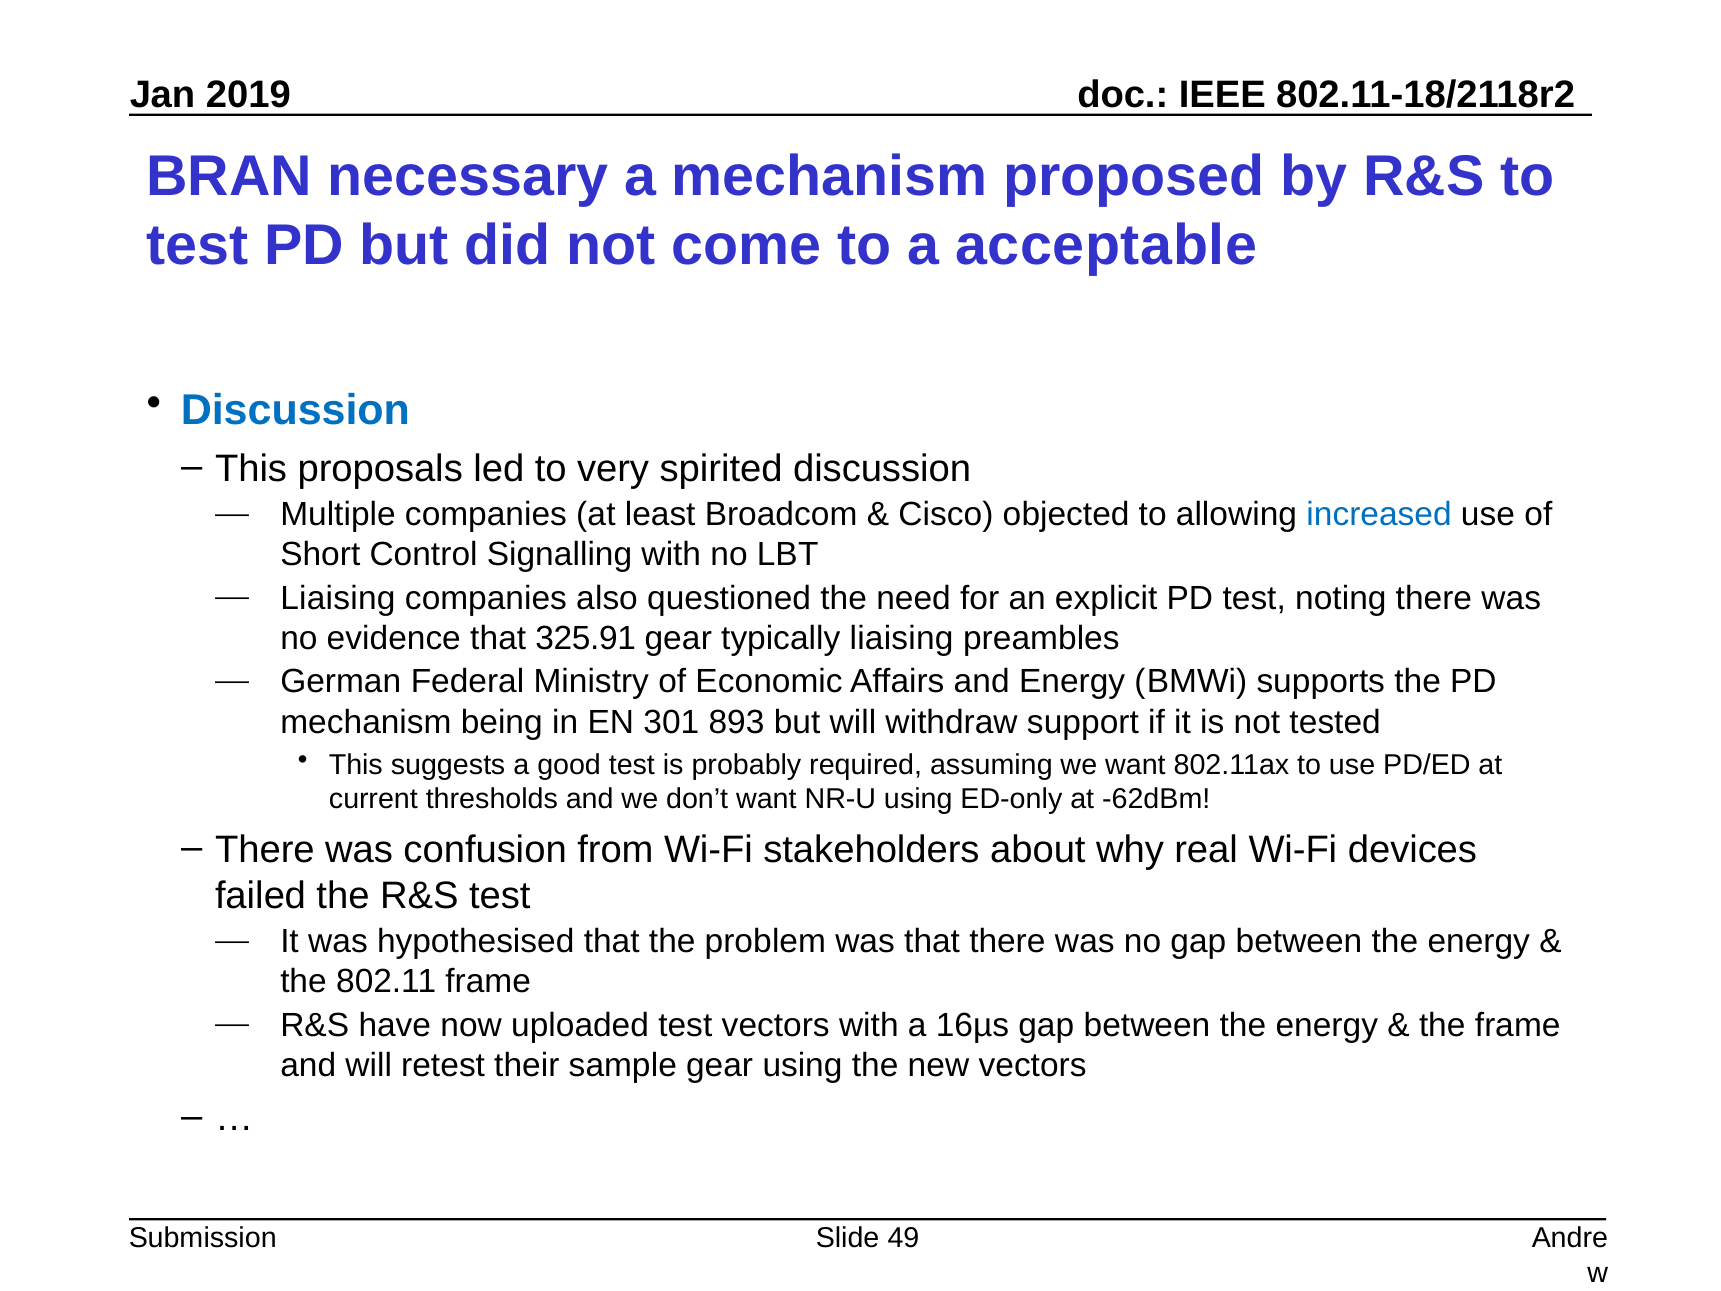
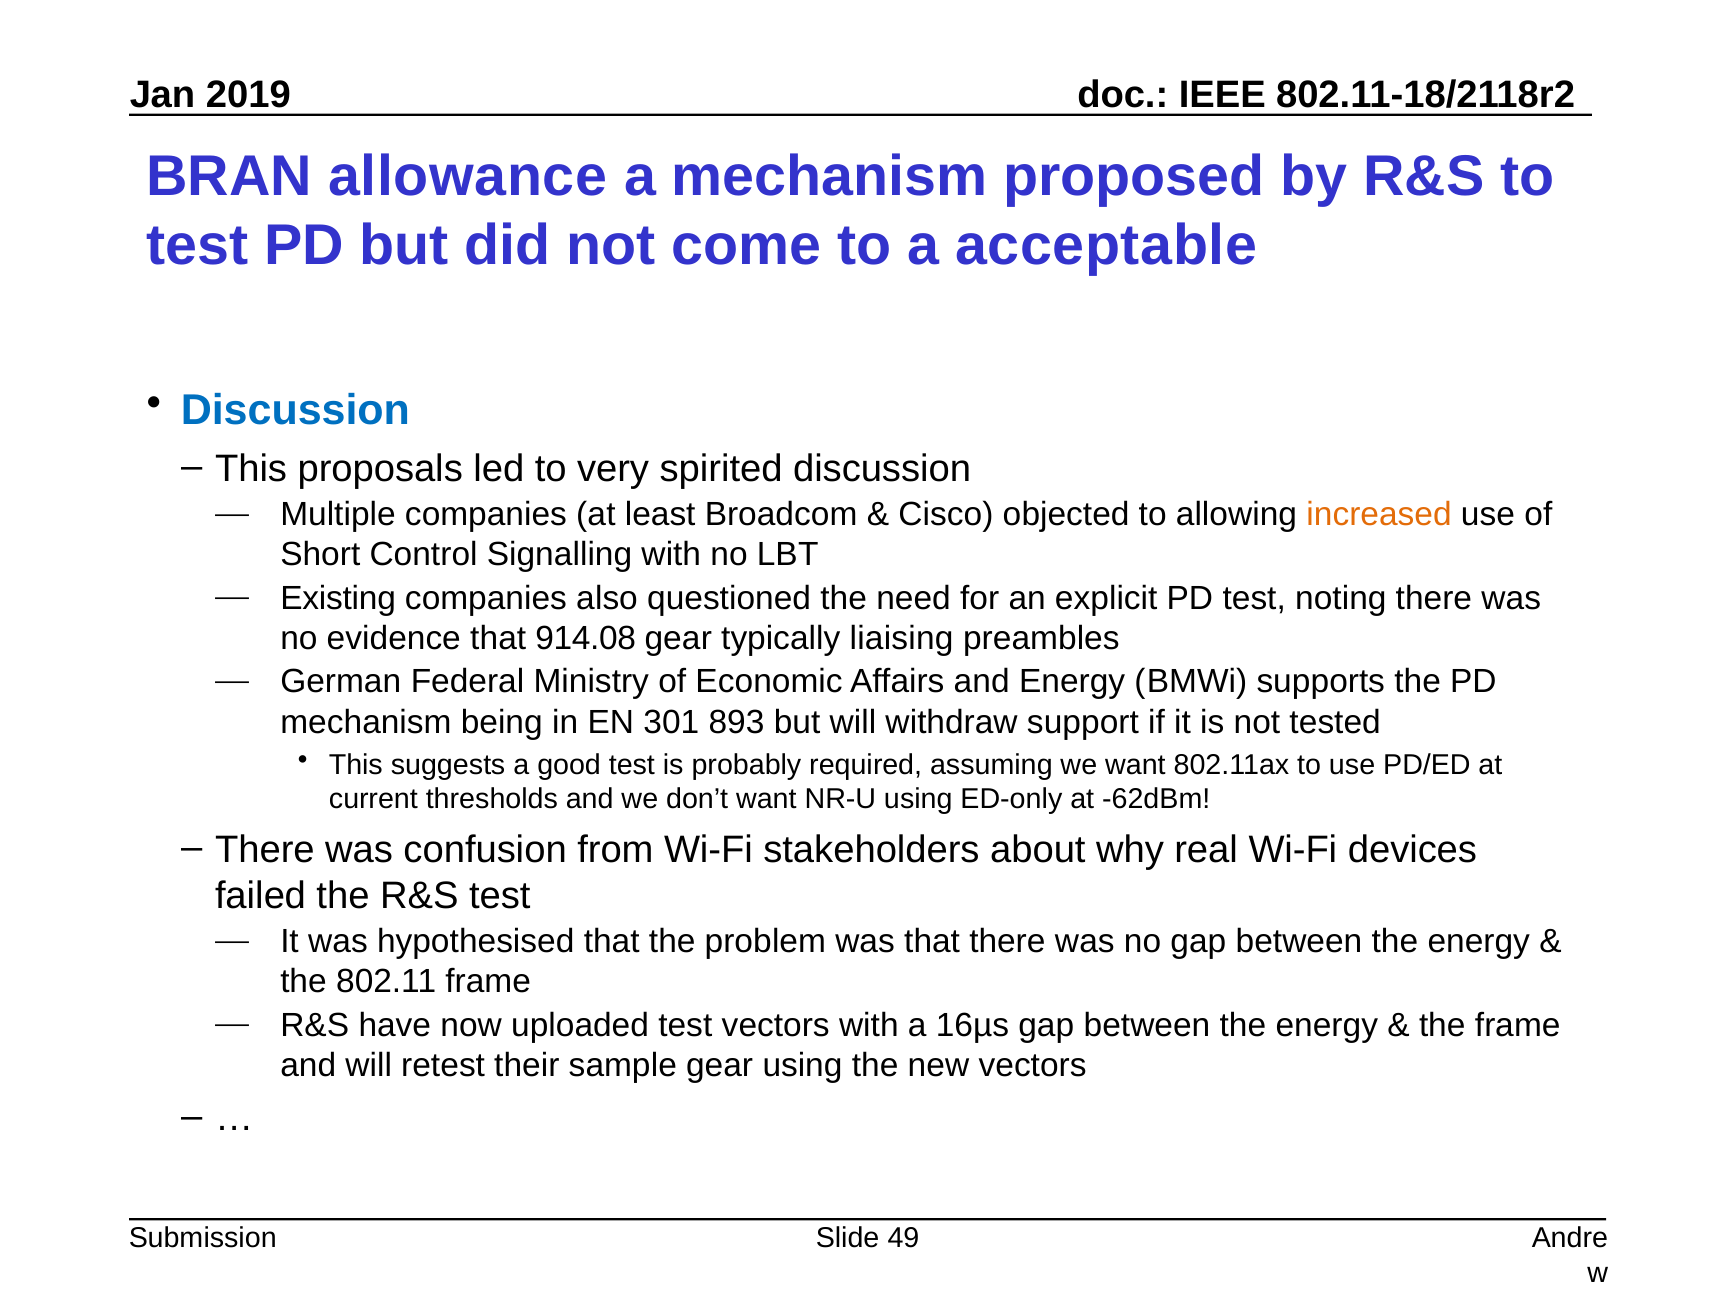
necessary: necessary -> allowance (468, 176)
increased colour: blue -> orange (1379, 514)
Liaising: Liaising -> Existing (338, 598)
325.91: 325.91 -> 914.08 (586, 638)
